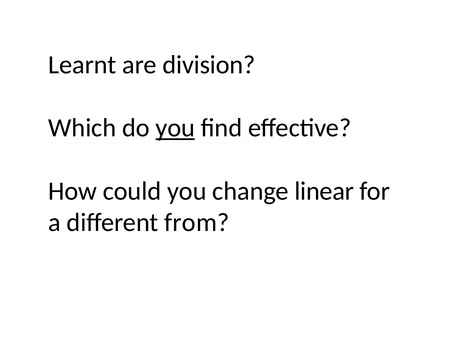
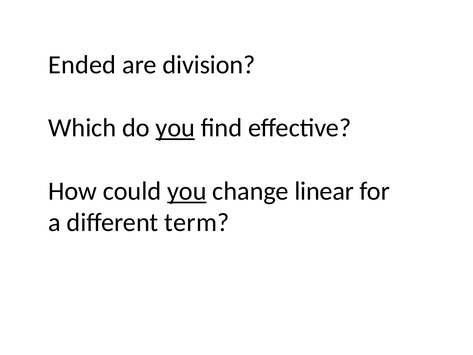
Learnt: Learnt -> Ended (82, 65)
you underline: none -> present (187, 191)
from: from -> term (197, 222)
